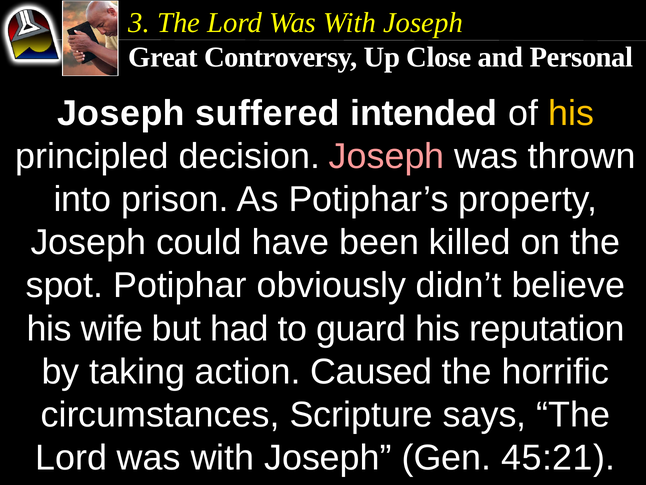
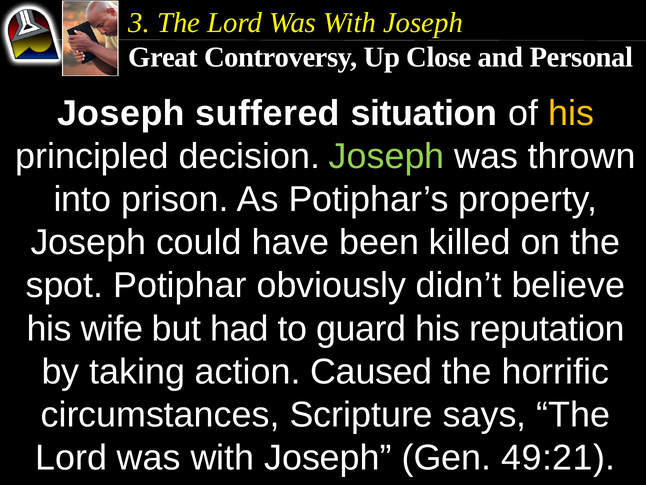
intended: intended -> situation (424, 113)
Joseph colour: pink -> light green (387, 156)
45:21: 45:21 -> 49:21 (558, 458)
